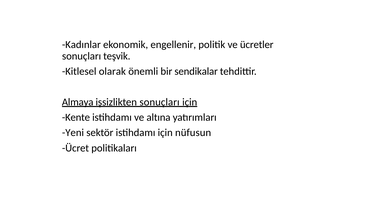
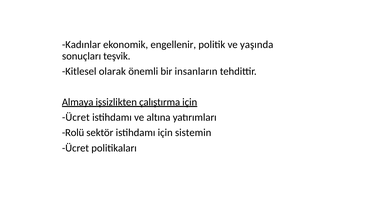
ücretler: ücretler -> yaşında (257, 44)
sendikalar: sendikalar -> insanların (196, 71)
işsizlikten sonuçları: sonuçları -> çalıştırma (160, 102)
Kente: Kente -> Ücret (76, 117)
Yeni: Yeni -> Rolü (73, 132)
nüfusun: nüfusun -> sistemin (193, 132)
